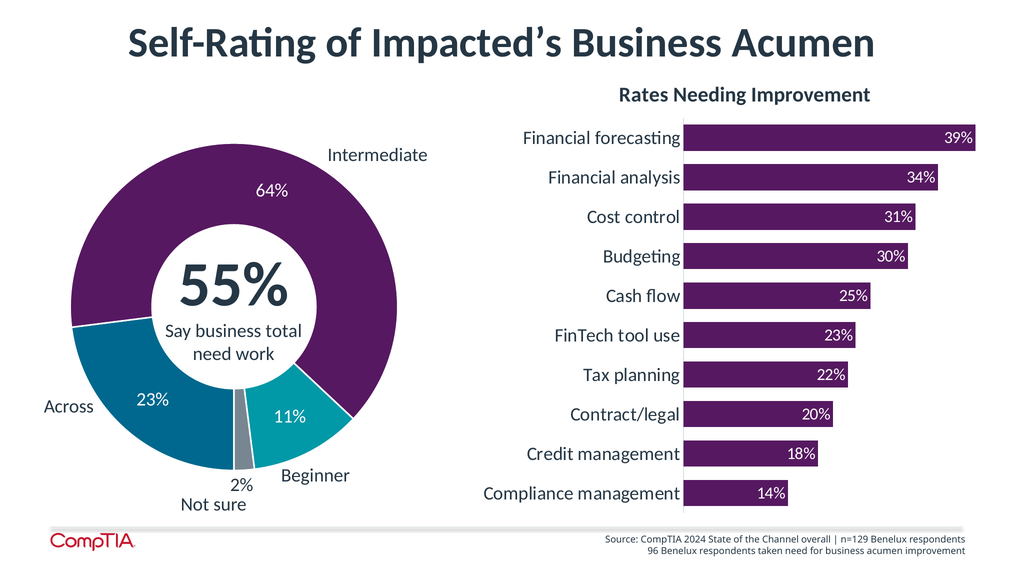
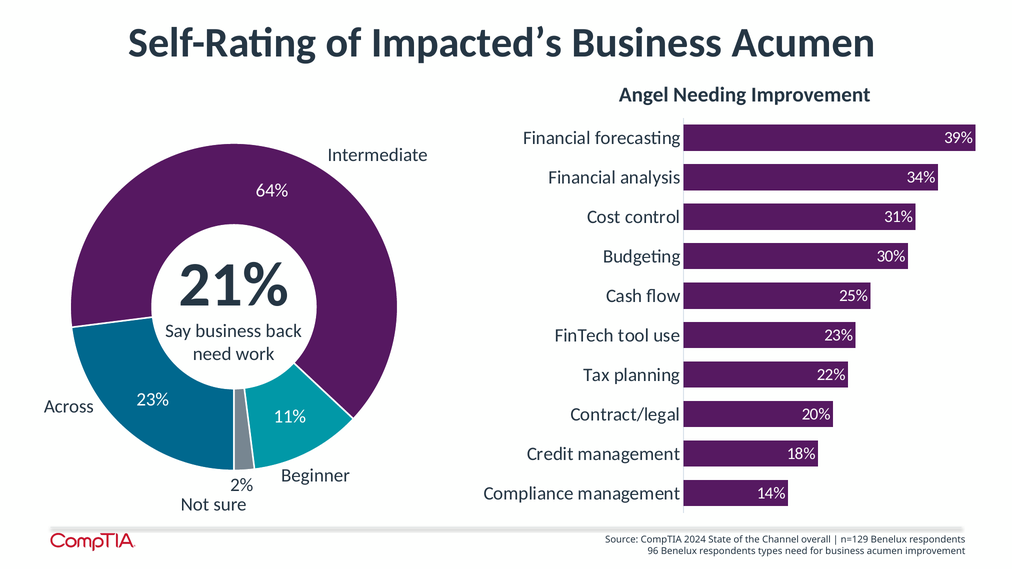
Rates: Rates -> Angel (644, 95)
55%: 55% -> 21% (234, 285)
total: total -> back (284, 331)
taken: taken -> types (770, 551)
